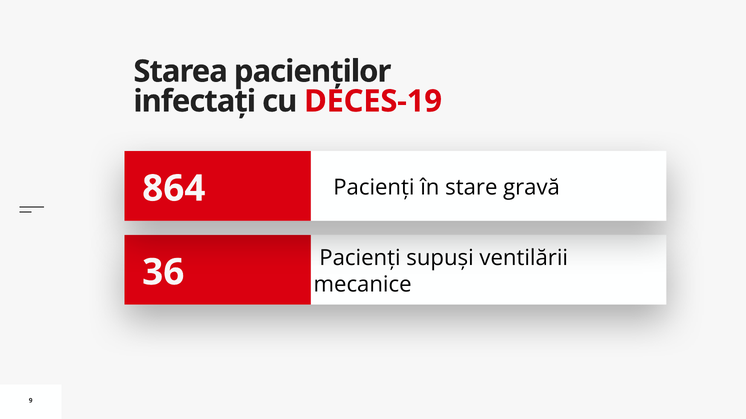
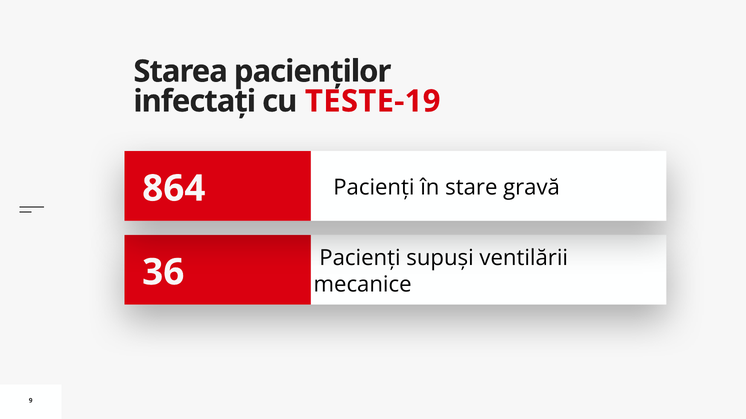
DECES-19: DECES-19 -> TESTE-19 (373, 101)
